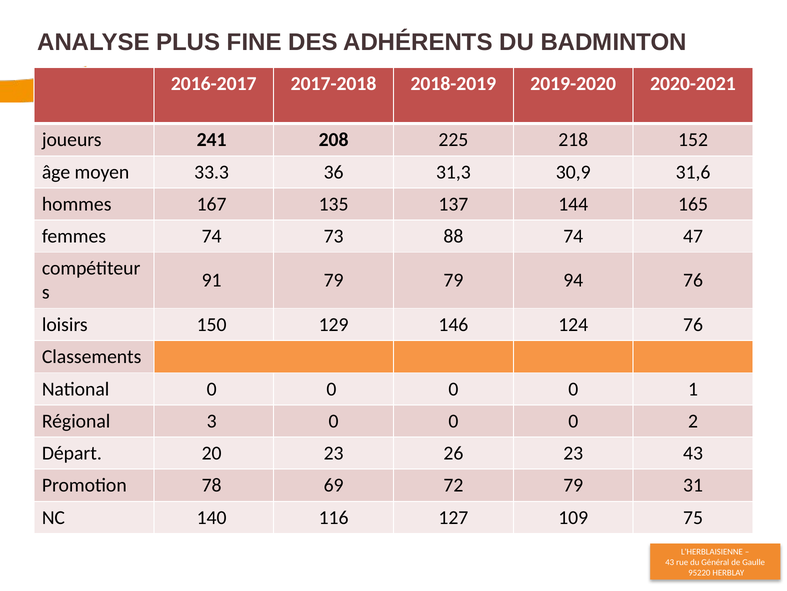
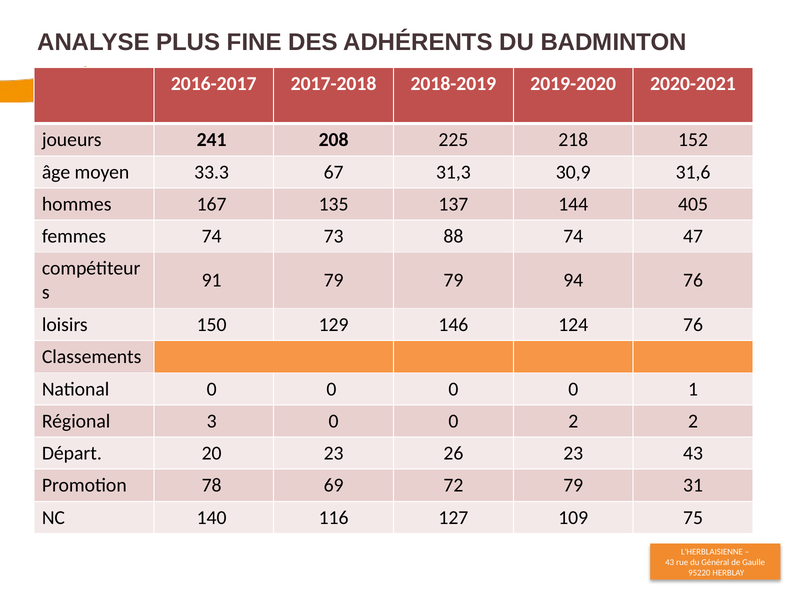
36: 36 -> 67 (334, 172)
165: 165 -> 405 (693, 204)
3 0 0 0: 0 -> 2 (573, 421)
